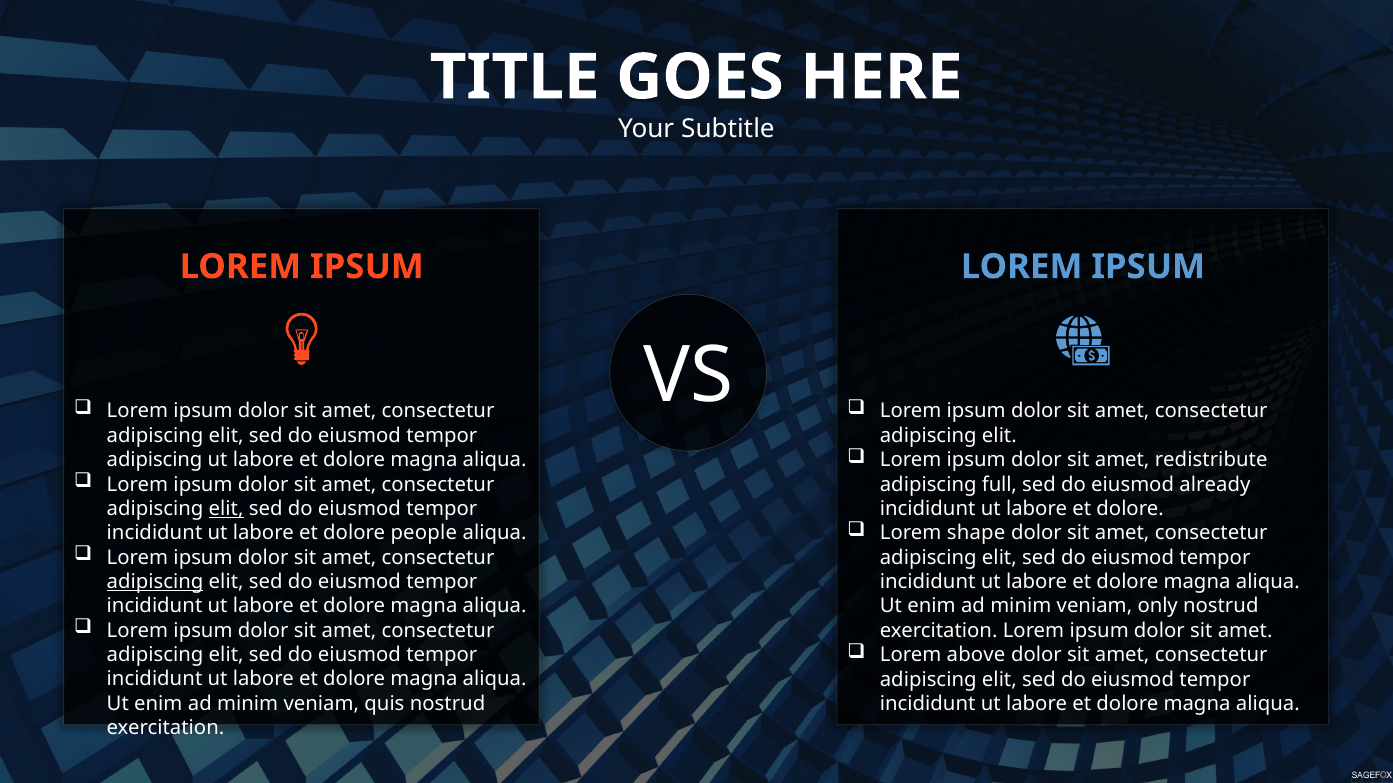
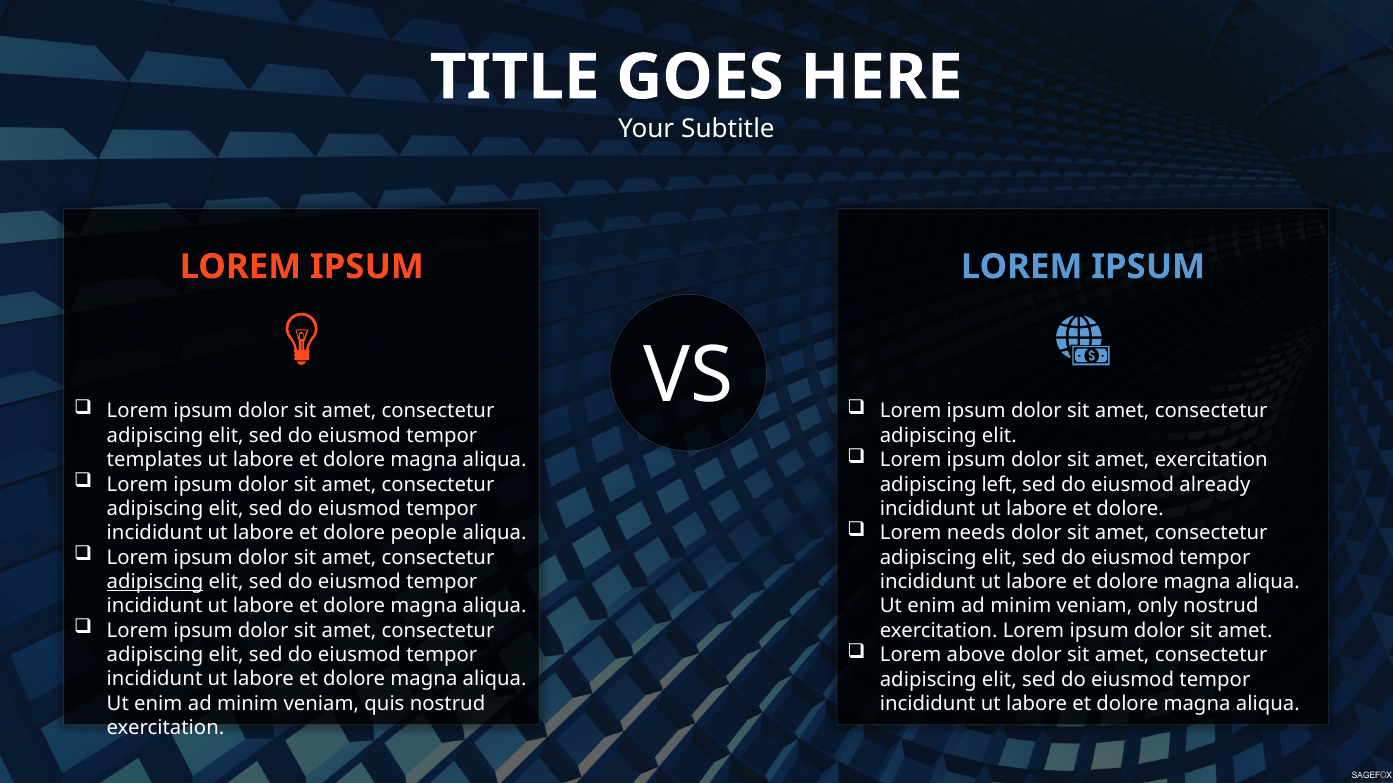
amet redistribute: redistribute -> exercitation (1211, 460)
adipiscing: adipiscing -> templates (155, 460)
full: full -> left (999, 485)
elit underline: present -> none (226, 509)
shape: shape -> needs (976, 533)
